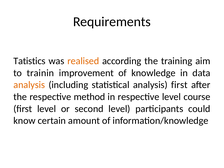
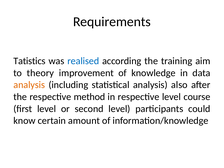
realised colour: orange -> blue (83, 61)
trainin: trainin -> theory (40, 73)
analysis first: first -> also (179, 85)
